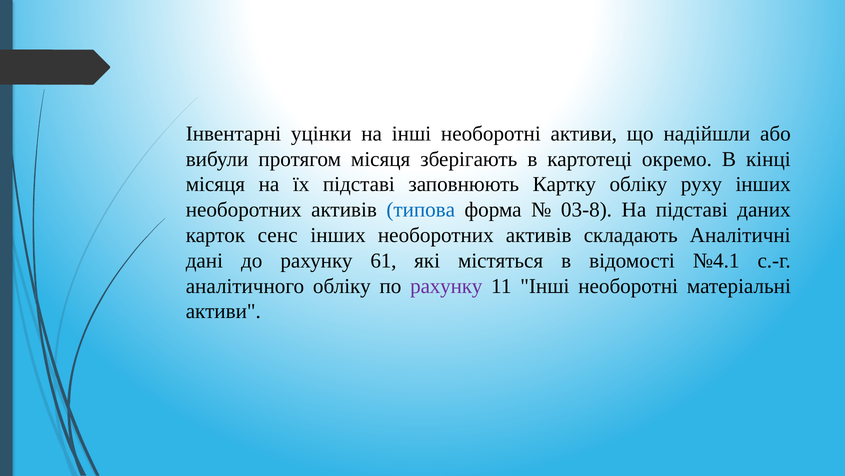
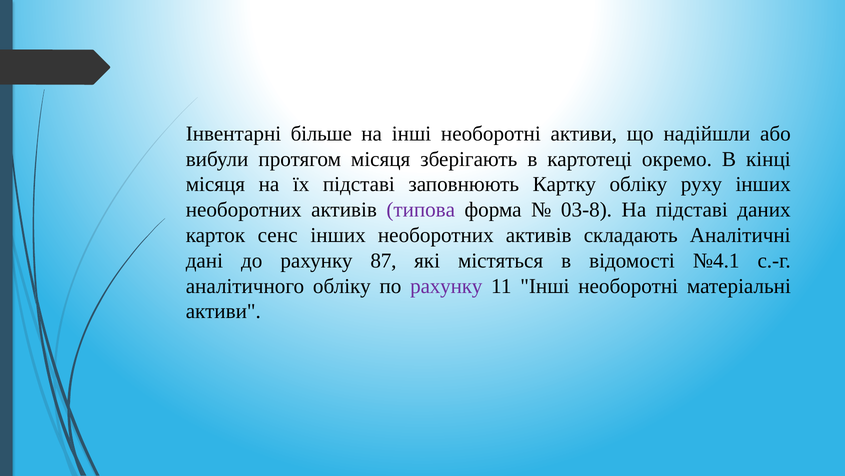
уцінки: уцінки -> більше (321, 134)
типова colour: blue -> purple (421, 210)
61: 61 -> 87 (383, 260)
